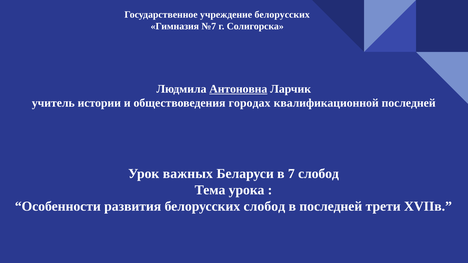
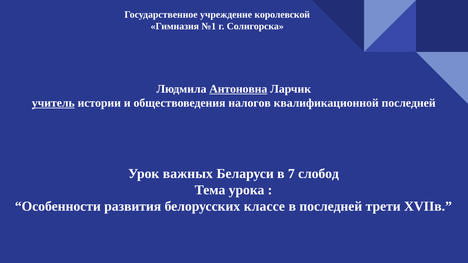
учреждение белорусских: белорусских -> королевской (282, 15)
№7: №7 -> №1 (209, 26)
учитель underline: none -> present (53, 103)
городах: городах -> налогов (250, 103)
белорусских слобод: слобод -> классе (264, 207)
